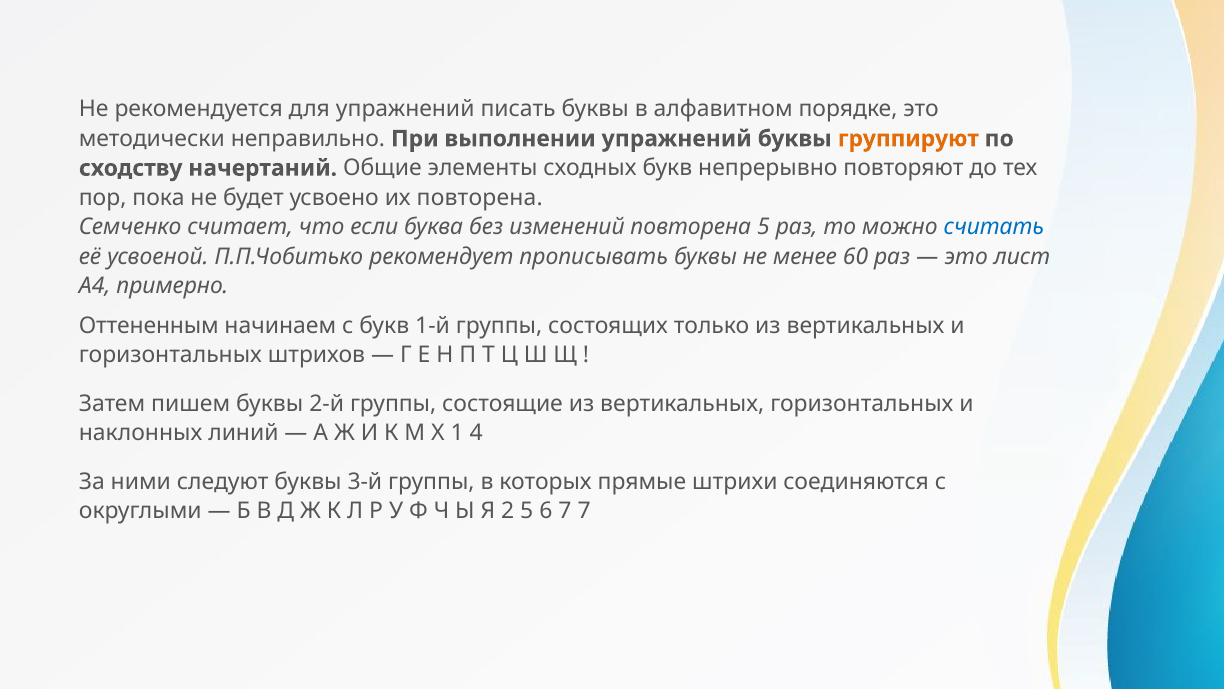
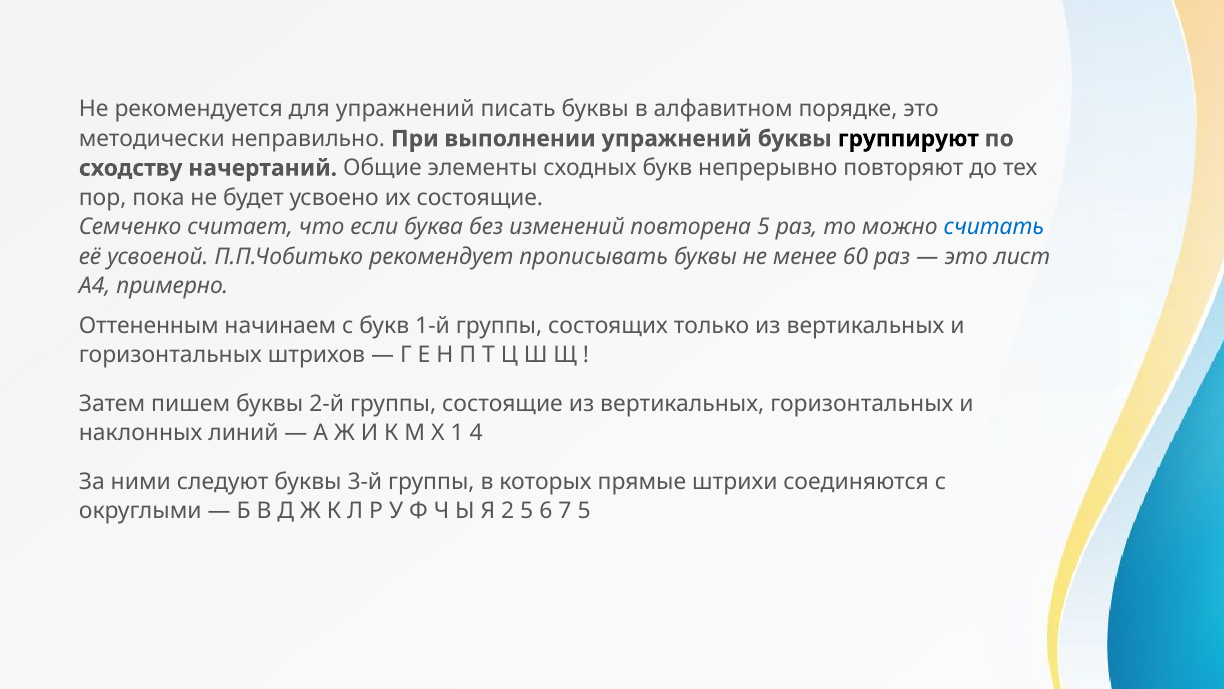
группируют colour: orange -> black (908, 139)
их повторена: повторена -> состоящие (480, 197)
7 7: 7 -> 5 (584, 511)
